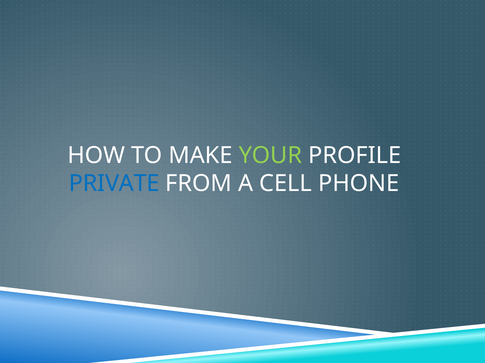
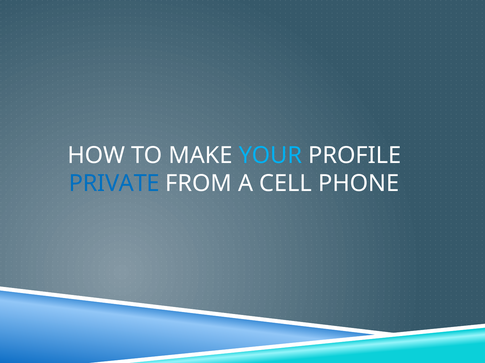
YOUR colour: light green -> light blue (270, 156)
